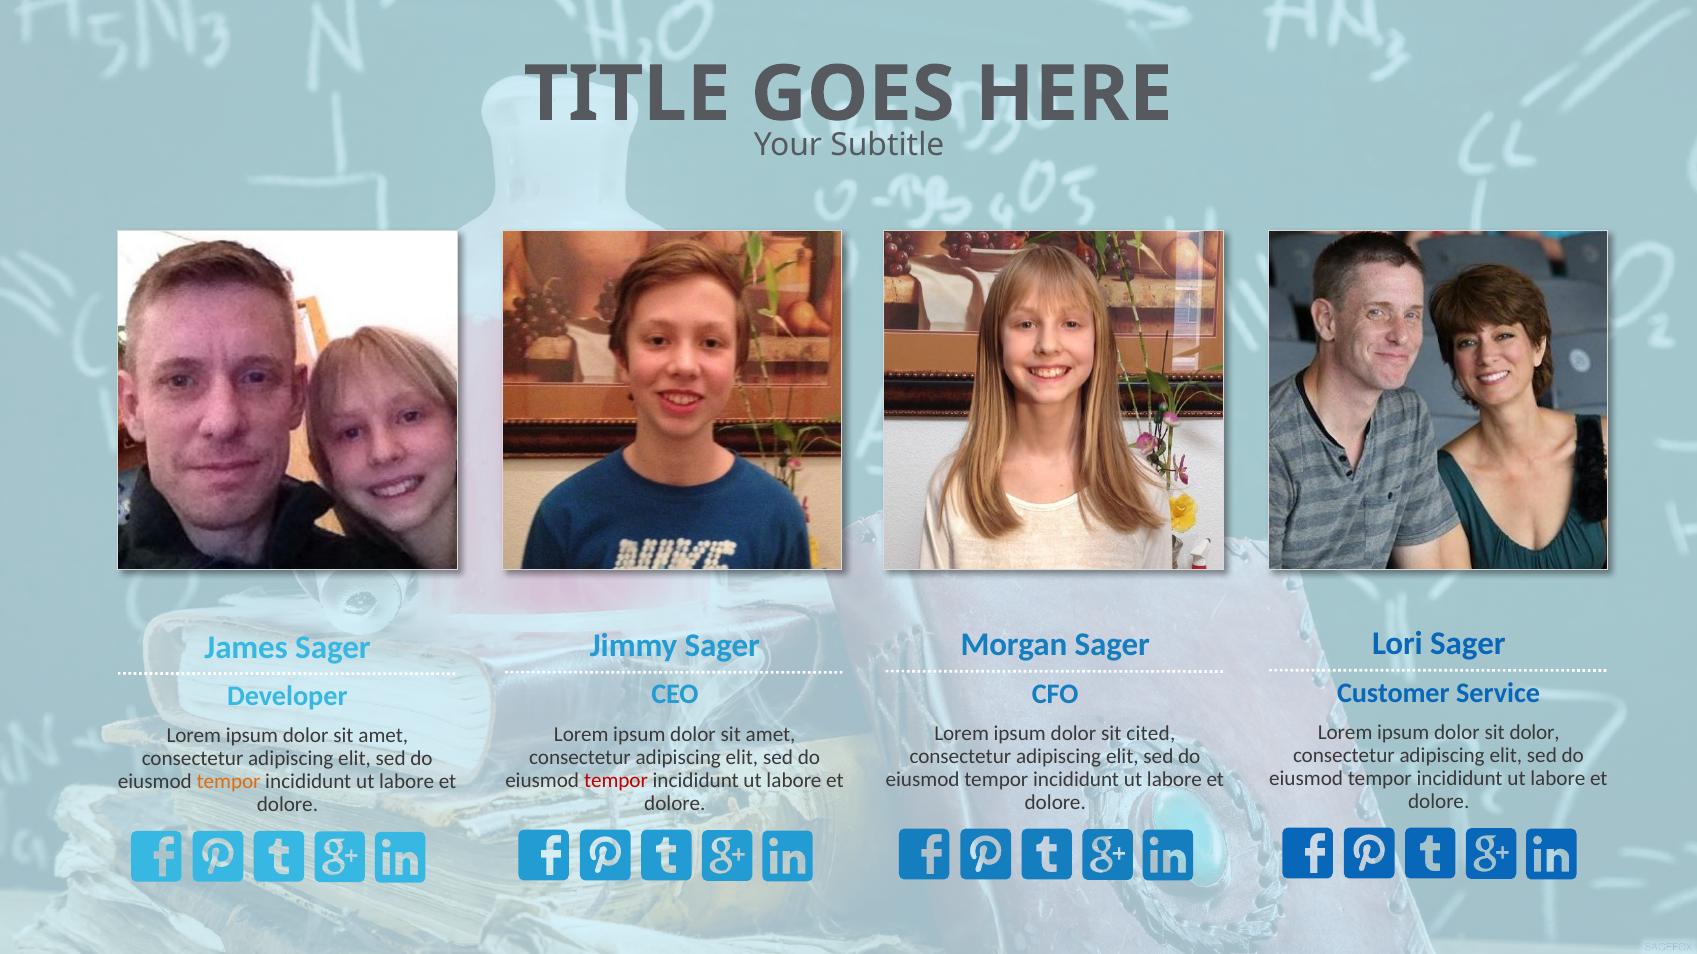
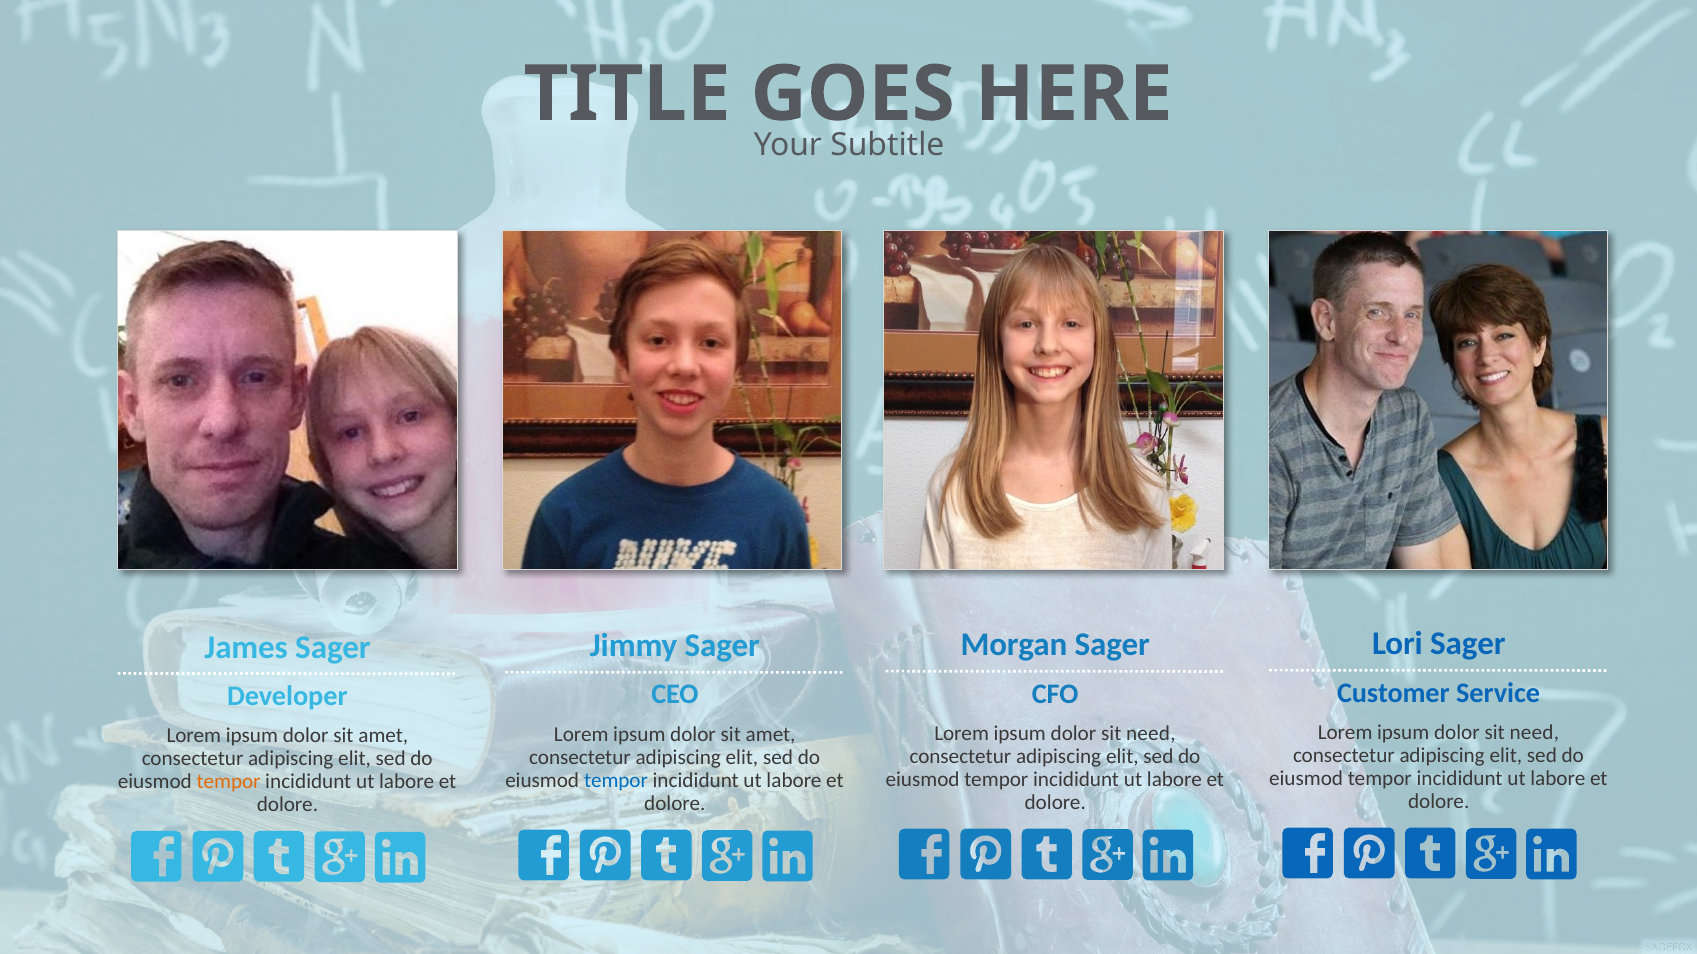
dolor: dolor -> need (1534, 733)
cited: cited -> need (1151, 734)
tempor colour: red -> blue (616, 781)
